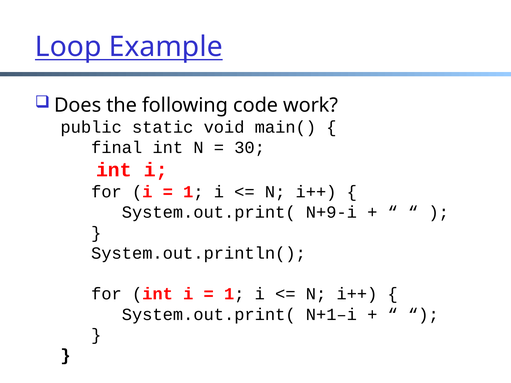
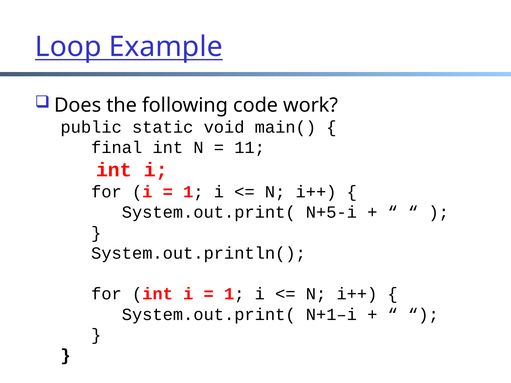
30: 30 -> 11 (250, 148)
N+9-i: N+9-i -> N+5-i (331, 212)
